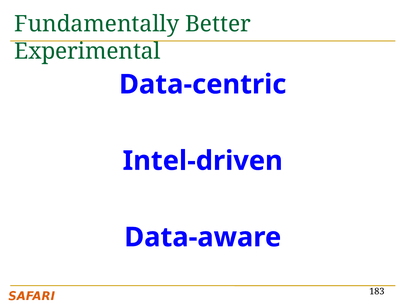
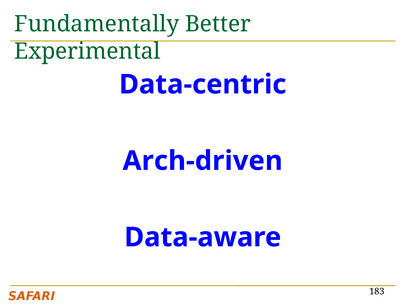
Intel-driven: Intel-driven -> Arch-driven (203, 161)
